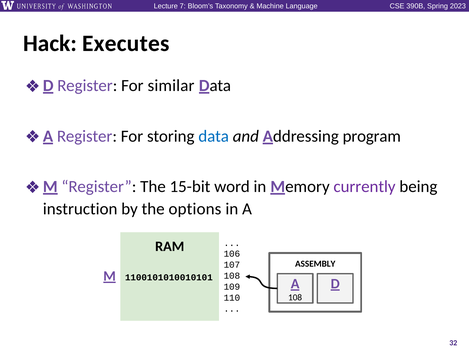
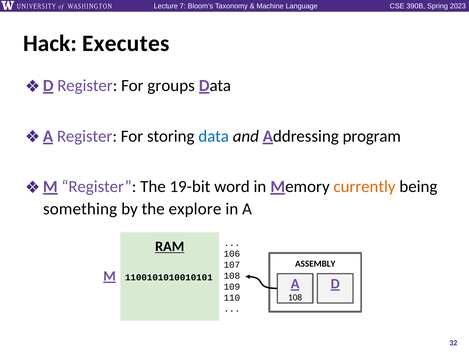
similar: similar -> groups (171, 86)
15-bit: 15-bit -> 19-bit (190, 186)
currently colour: purple -> orange (365, 186)
instruction: instruction -> something (80, 209)
options: options -> explore (195, 209)
RAM underline: none -> present (170, 246)
